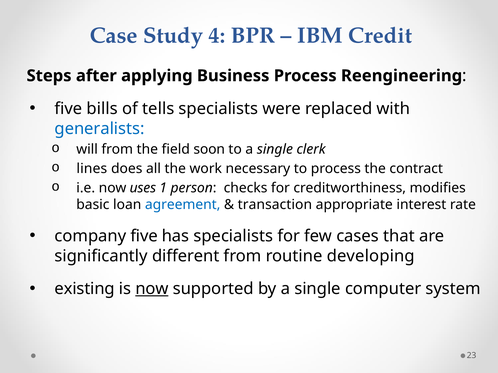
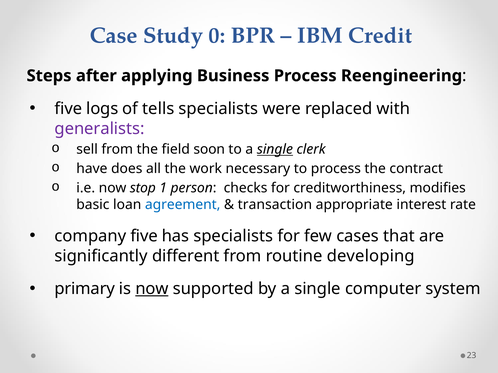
4: 4 -> 0 (217, 36)
bills: bills -> logs (102, 109)
generalists colour: blue -> purple (100, 129)
will: will -> sell (87, 150)
single underline: none -> present (275, 150)
lines: lines -> have (92, 169)
uses: uses -> stop (143, 188)
existing: existing -> primary (85, 289)
